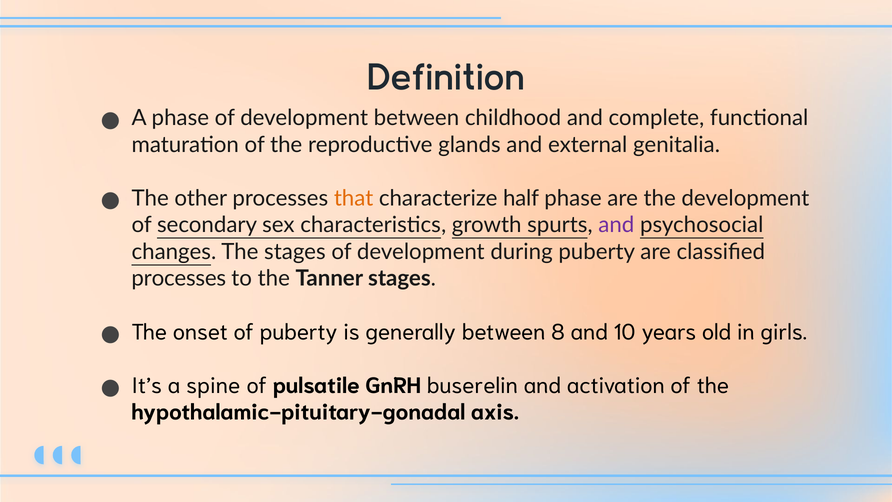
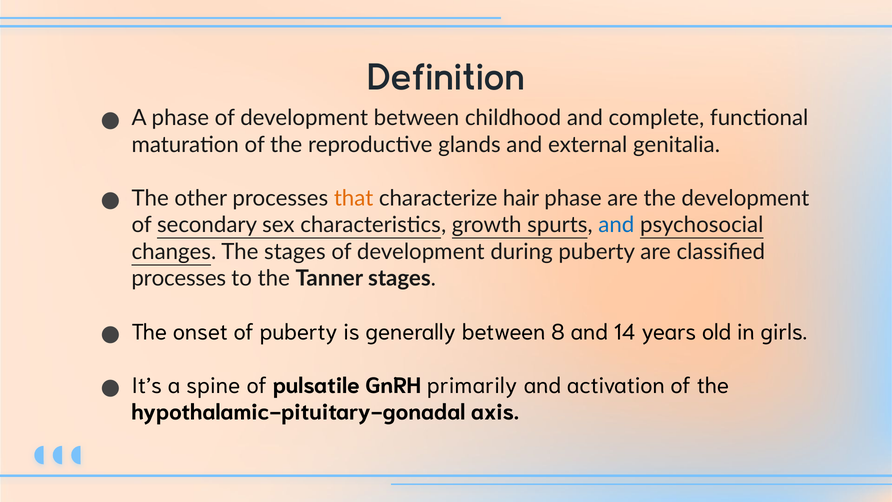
half: half -> hair (521, 198)
and colour: purple -> blue (616, 225)
10: 10 -> 14 (624, 332)
buserelin: buserelin -> primarily (472, 386)
